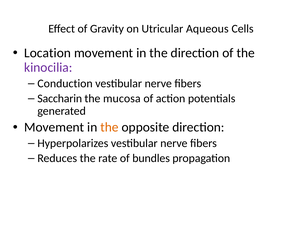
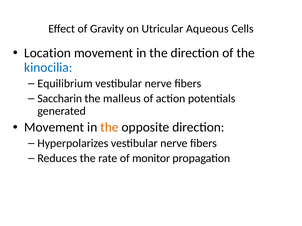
kinocilia colour: purple -> blue (48, 68)
Conduction: Conduction -> Equilibrium (65, 84)
mucosa: mucosa -> malleus (122, 99)
bundles: bundles -> monitor (151, 159)
